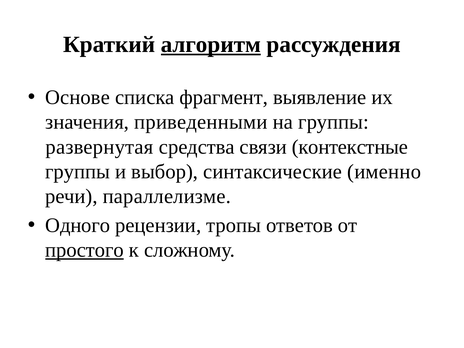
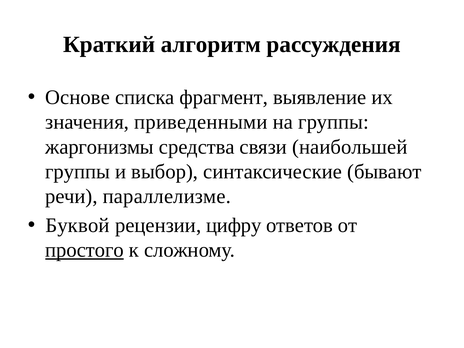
алгоритм underline: present -> none (211, 45)
развернутая: развернутая -> жаргонизмы (100, 147)
контекстные: контекстные -> наибольшей (350, 147)
именно: именно -> бывают (384, 172)
Одного: Одного -> Буквой (78, 225)
тропы: тропы -> цифру (234, 225)
